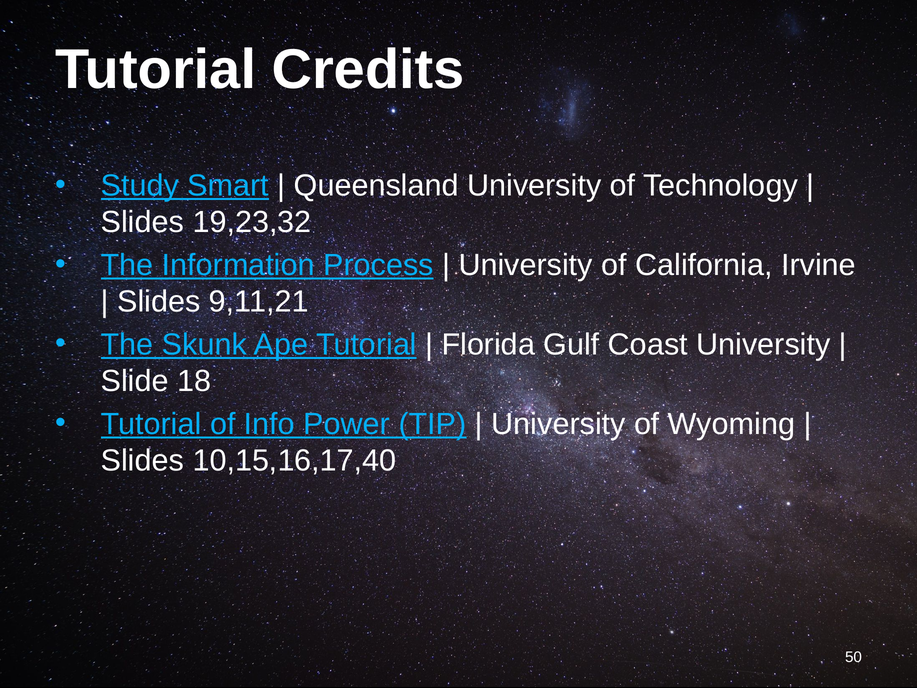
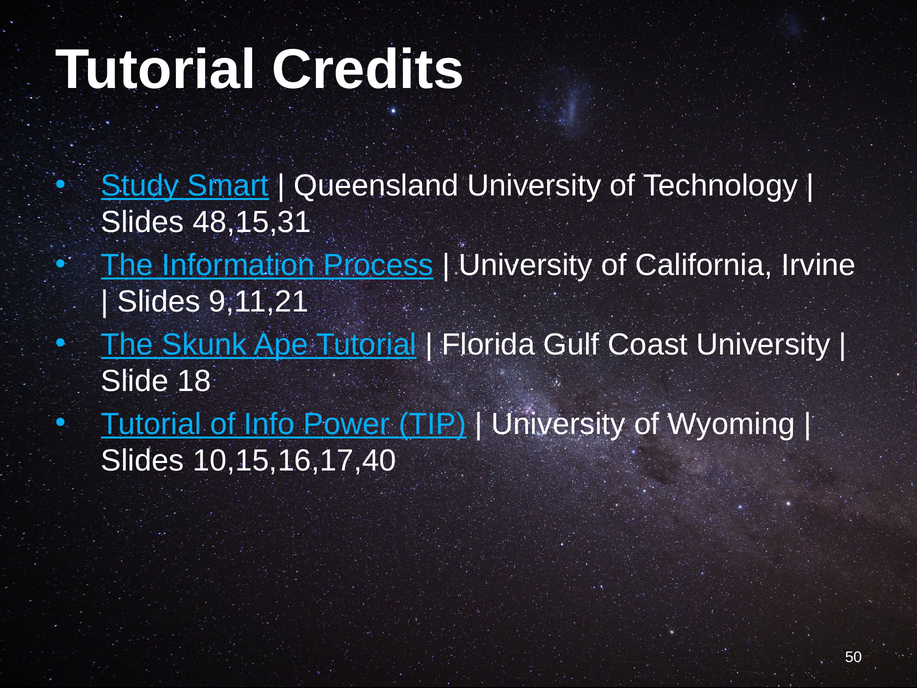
19,23,32: 19,23,32 -> 48,15,31 (252, 222)
